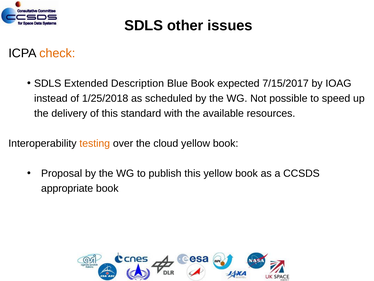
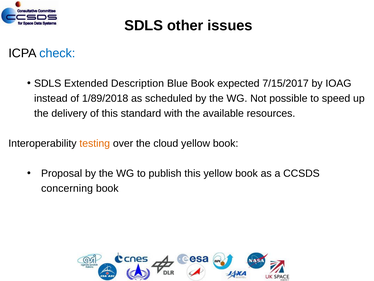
check colour: orange -> blue (57, 53)
1/25/2018: 1/25/2018 -> 1/89/2018 (105, 98)
appropriate: appropriate -> concerning (67, 188)
